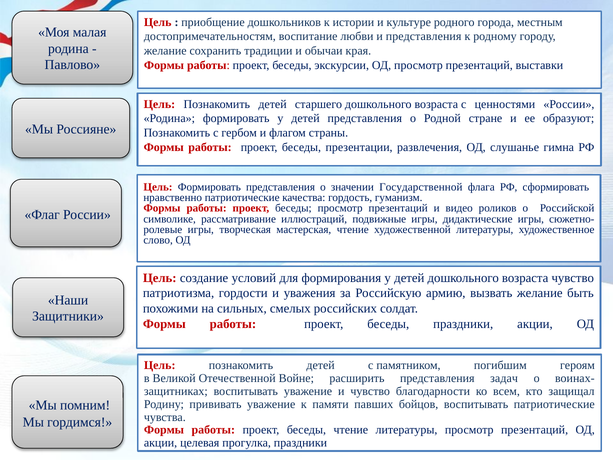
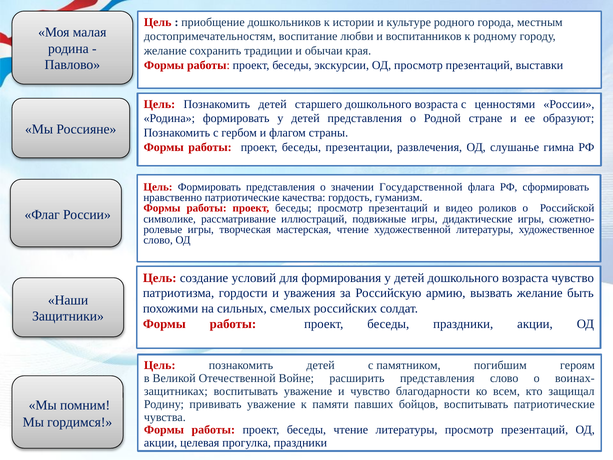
и представления: представления -> воспитанников (424, 36)
представления задач: задач -> слово (504, 378)
